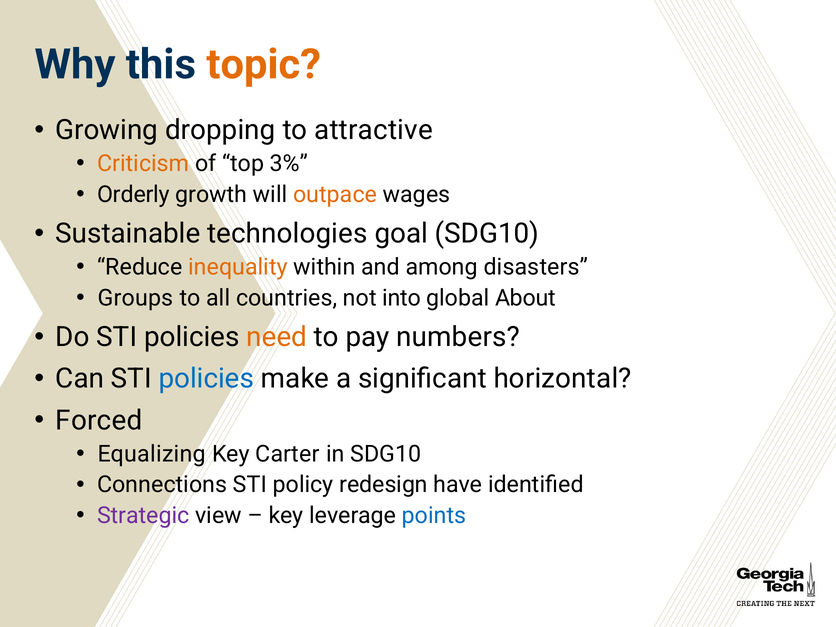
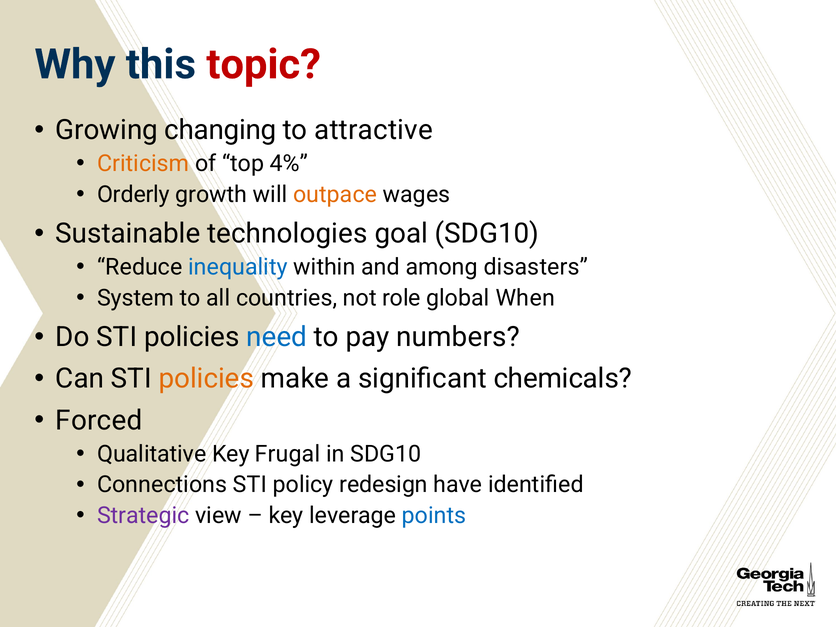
topic colour: orange -> red (264, 64)
dropping: dropping -> changing (220, 130)
3%: 3% -> 4% (289, 164)
inequality colour: orange -> blue (238, 267)
Groups: Groups -> System (136, 298)
into: into -> role (402, 298)
About: About -> When (525, 298)
need colour: orange -> blue (277, 337)
policies colour: blue -> orange (206, 379)
horizontal: horizontal -> chemicals (563, 379)
Equalizing: Equalizing -> Qualitative (152, 454)
Carter: Carter -> Frugal (288, 454)
